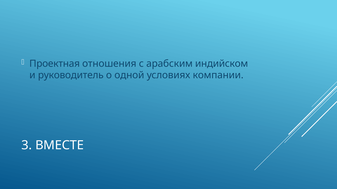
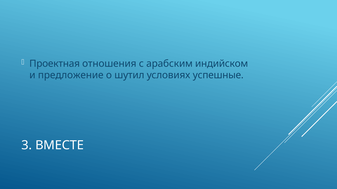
руководитель: руководитель -> предложение (71, 75)
одной: одной -> шутил (129, 75)
компании: компании -> успешные (218, 75)
